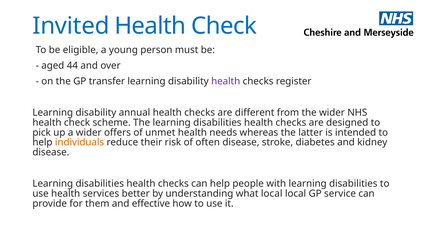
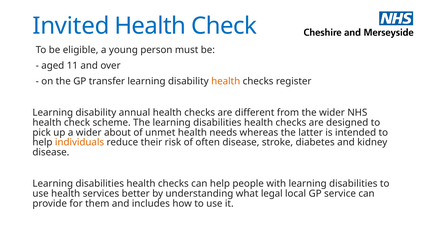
44: 44 -> 11 (72, 66)
health colour: purple -> orange (226, 82)
offers: offers -> about (118, 133)
what local: local -> legal (272, 194)
effective: effective -> includes (151, 204)
